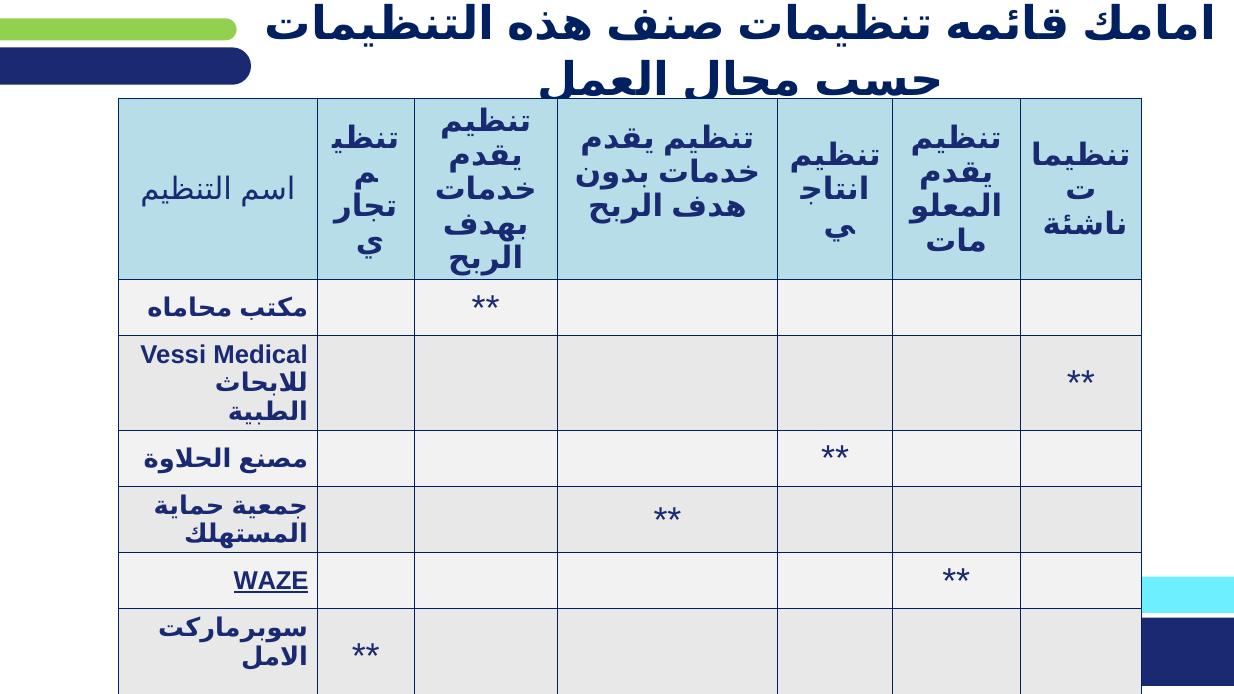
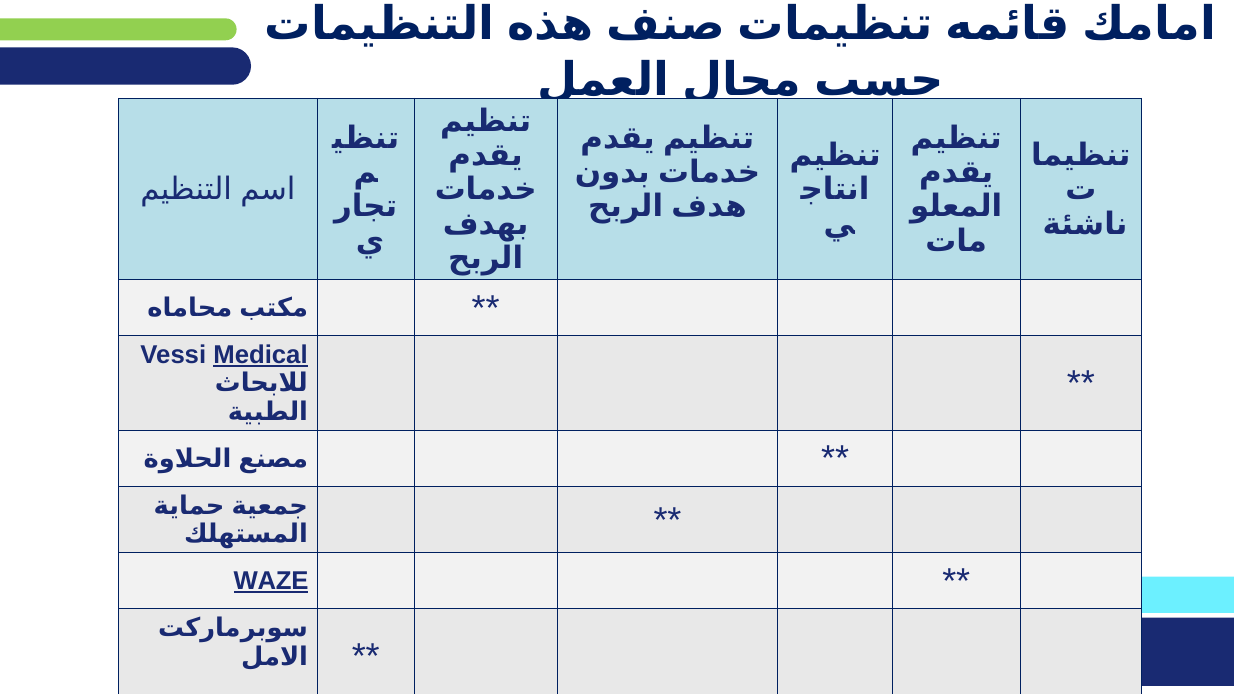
Medical underline: none -> present (261, 355)
